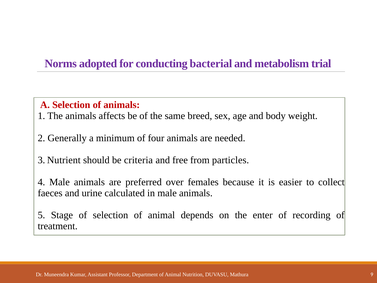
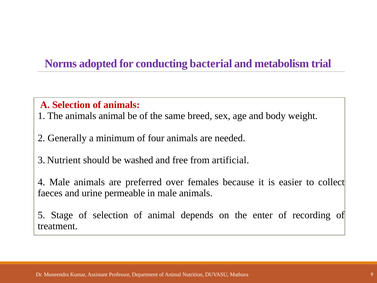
animals affects: affects -> animal (112, 116)
criteria: criteria -> washed (139, 160)
particles: particles -> artificial (231, 160)
calculated: calculated -> permeable (125, 193)
